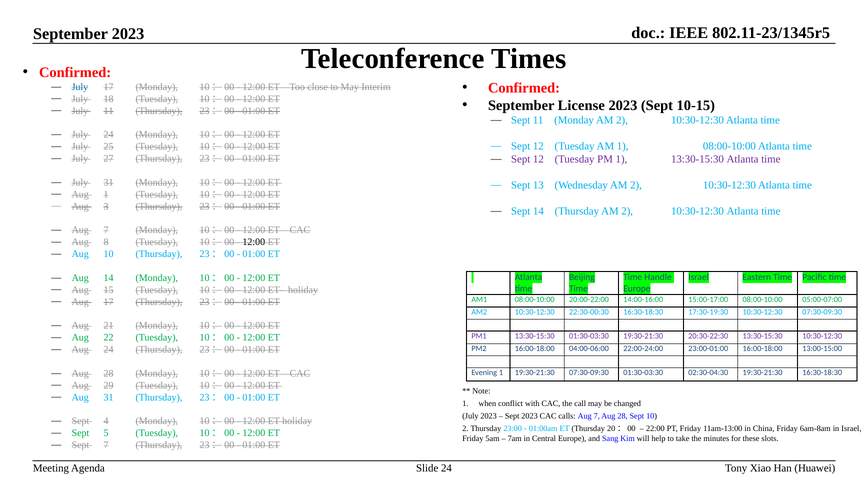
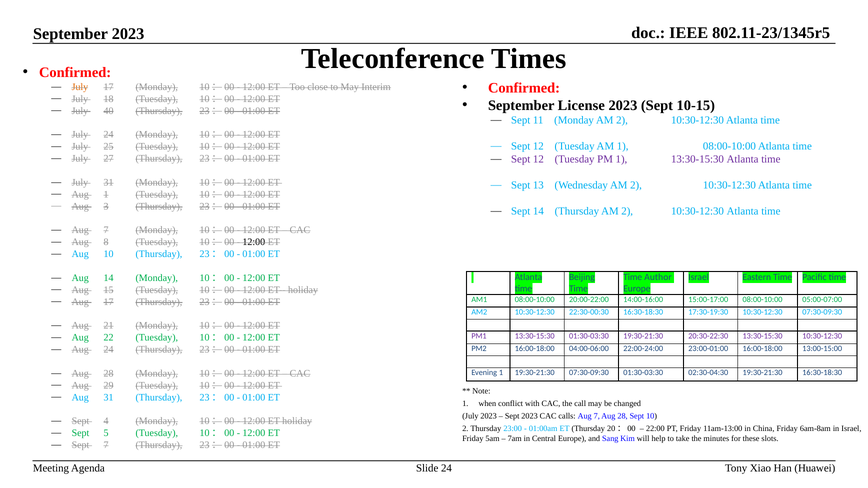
July colour: blue -> orange (80, 87)
July 11: 11 -> 40 (109, 111)
Handle: Handle -> Author (658, 277)
